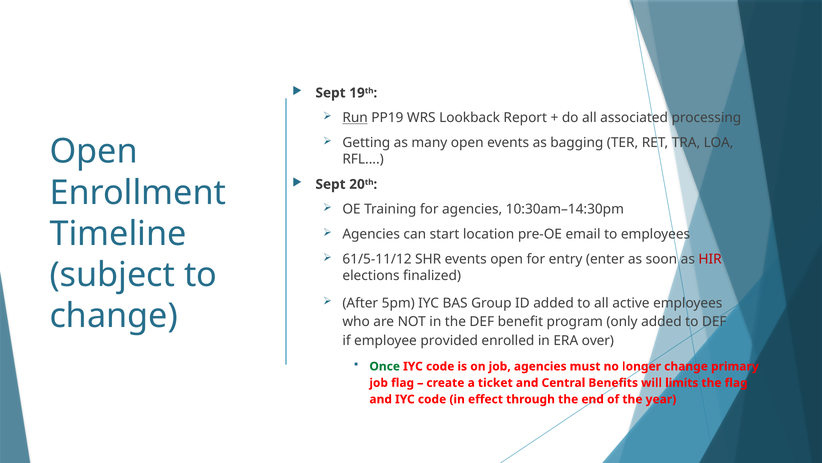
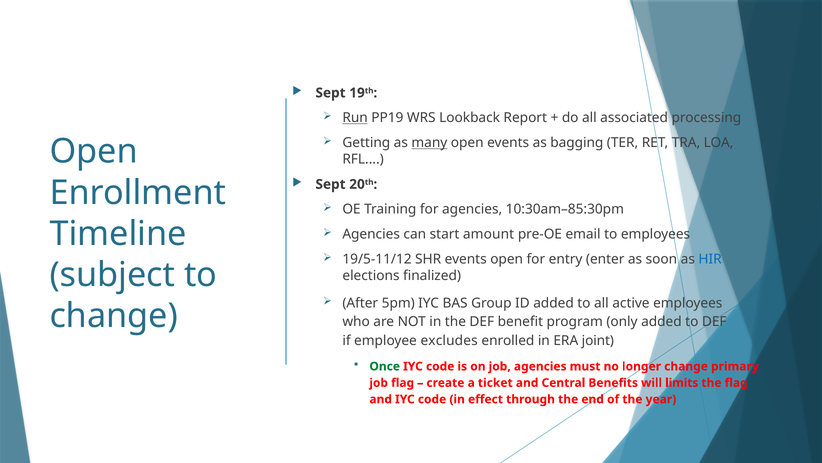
many underline: none -> present (429, 143)
10:30am–14:30pm: 10:30am–14:30pm -> 10:30am–85:30pm (565, 209)
location: location -> amount (489, 234)
61/5-11/12: 61/5-11/12 -> 19/5-11/12 (377, 259)
HIR colour: red -> blue (710, 259)
provided: provided -> excludes (449, 340)
over: over -> joint (598, 340)
